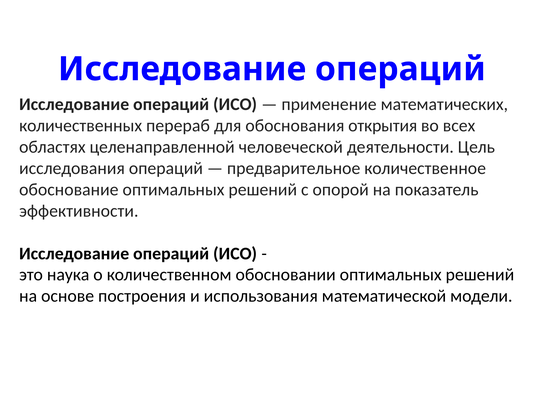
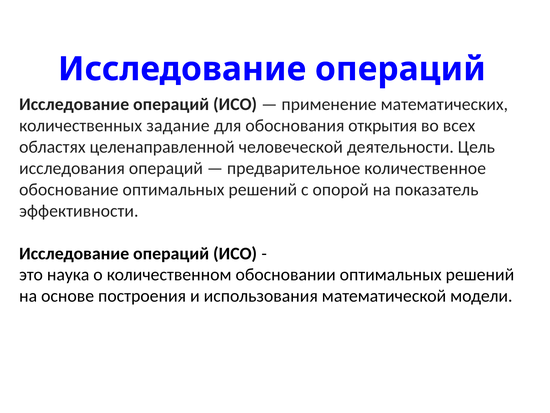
перераб: перераб -> задание (178, 125)
